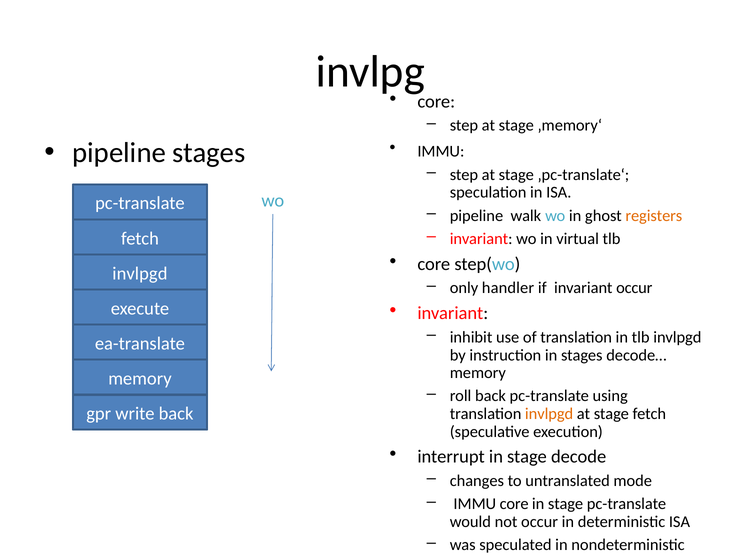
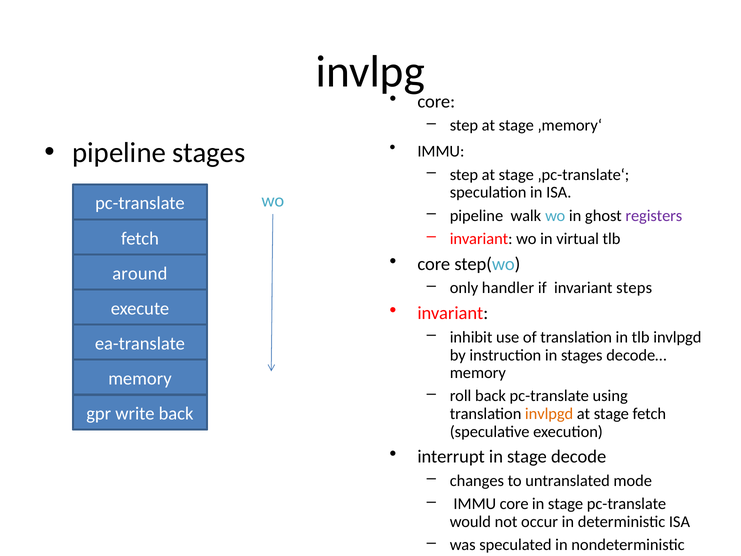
registers colour: orange -> purple (654, 216)
invlpgd: invlpgd -> around (140, 273)
invariant occur: occur -> steps (634, 288)
